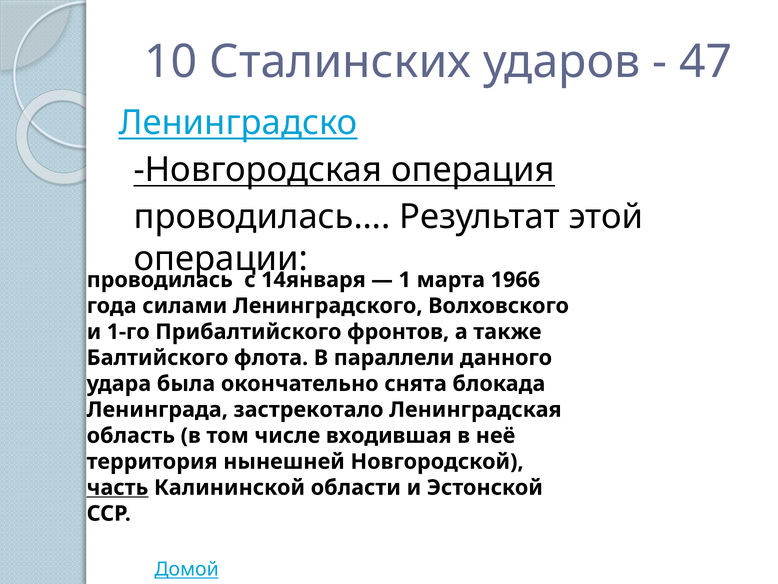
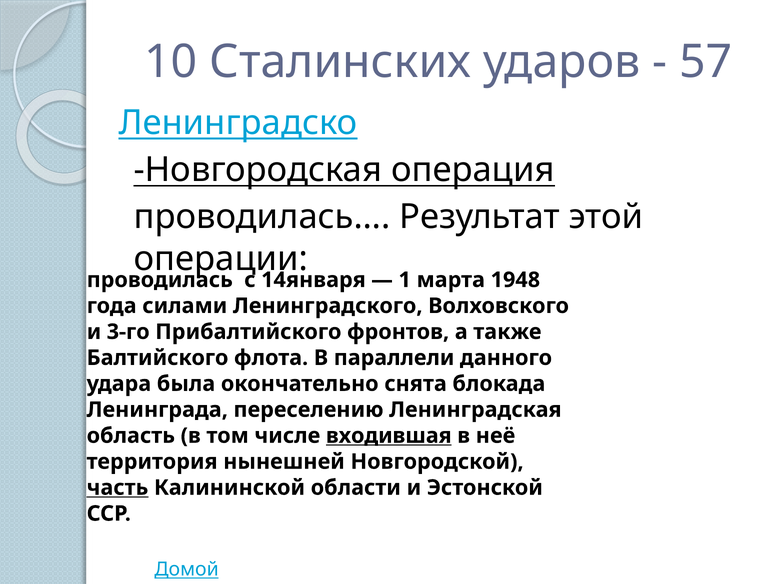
47: 47 -> 57 (706, 62)
1966: 1966 -> 1948 (515, 280)
1-го: 1-го -> 3-го (128, 332)
застрекотало: застрекотало -> переселению (308, 409)
входившая underline: none -> present (389, 435)
